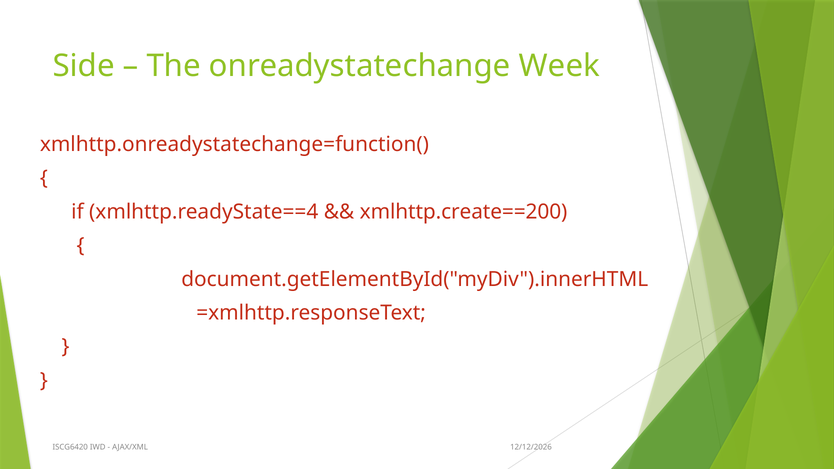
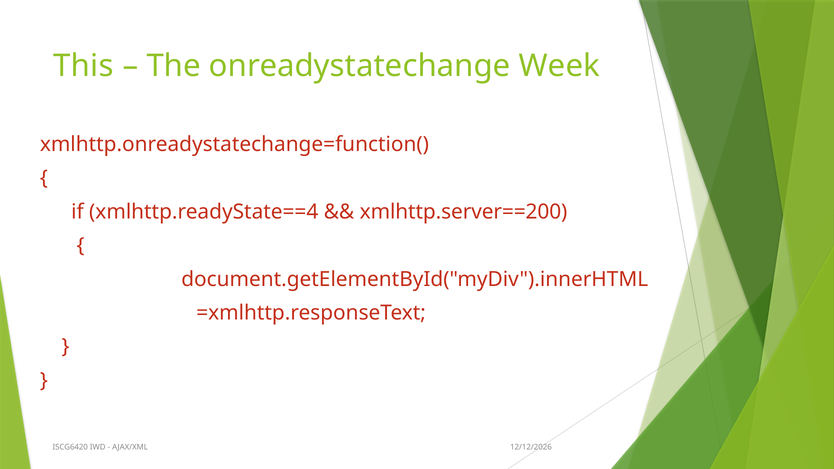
Side: Side -> This (83, 66)
xmlhttp.create==200: xmlhttp.create==200 -> xmlhttp.server==200 (464, 212)
